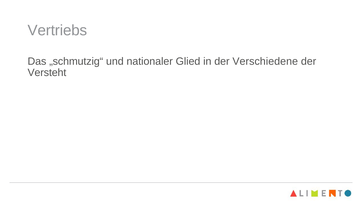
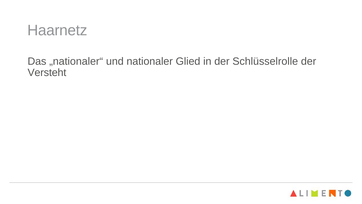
Vertriebs: Vertriebs -> Haarnetz (57, 30)
„schmutzig“: „schmutzig“ -> „nationaler“ (76, 61)
Verschiedene: Verschiedene -> Schlüsselrolle (265, 61)
